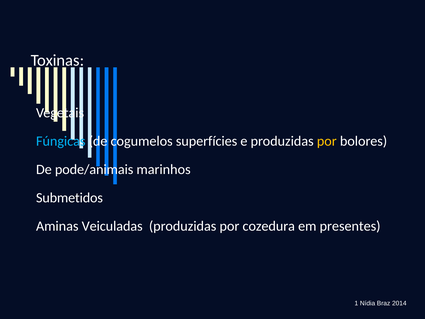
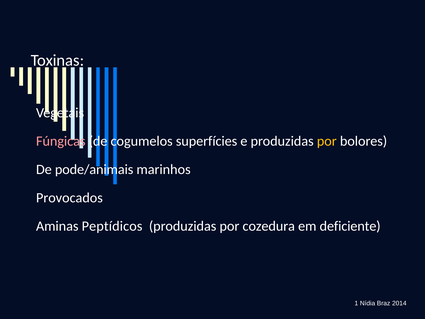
Fúngicas colour: light blue -> pink (61, 141)
Submetidos: Submetidos -> Provocados (69, 198)
Veiculadas: Veiculadas -> Peptídicos (112, 226)
presentes: presentes -> deficiente (350, 226)
